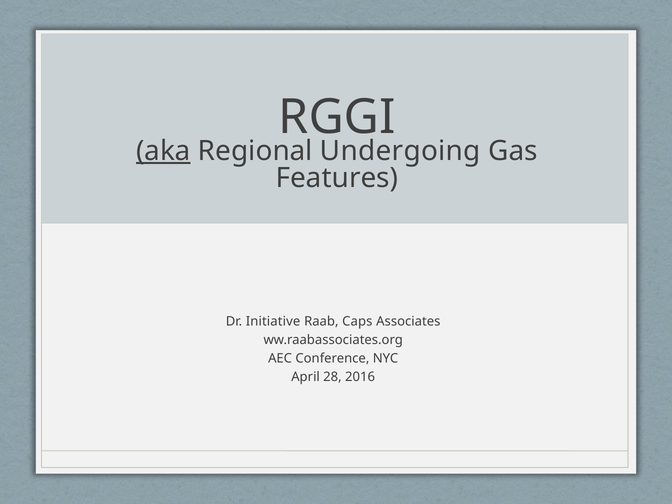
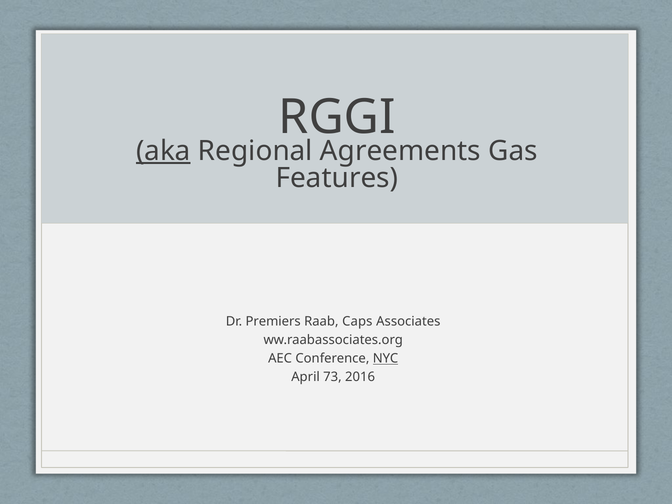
Undergoing: Undergoing -> Agreements (400, 151)
Initiative: Initiative -> Premiers (273, 322)
NYC underline: none -> present (386, 359)
28: 28 -> 73 (332, 377)
